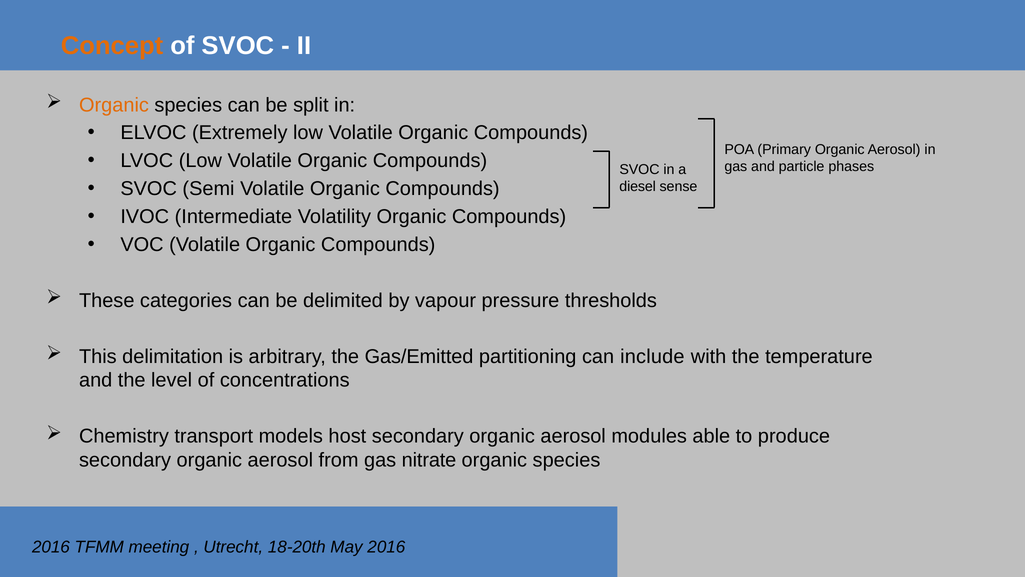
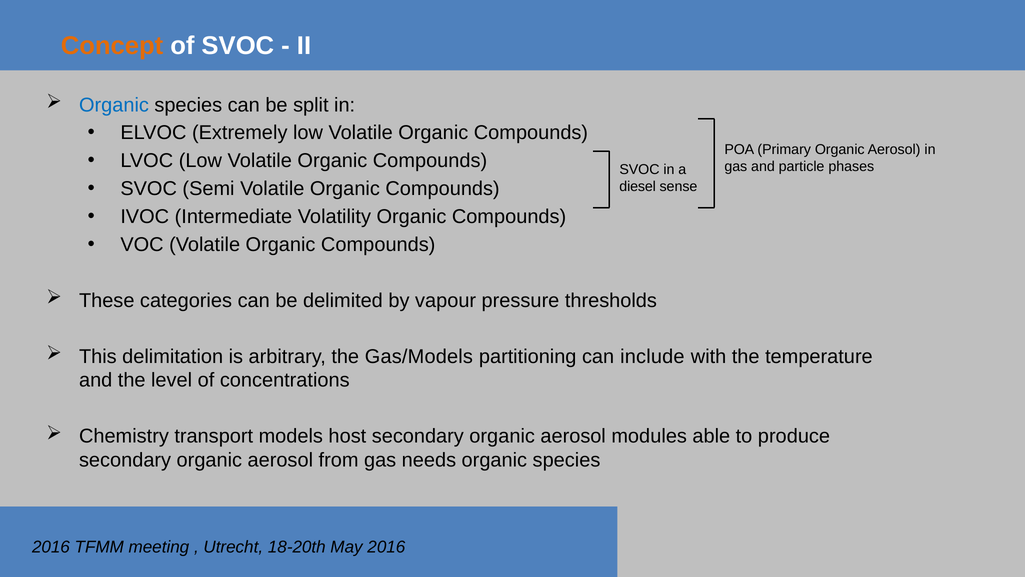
Organic colour: orange -> blue (114, 105)
Gas/Emitted: Gas/Emitted -> Gas/Models (419, 356)
nitrate: nitrate -> needs (429, 460)
